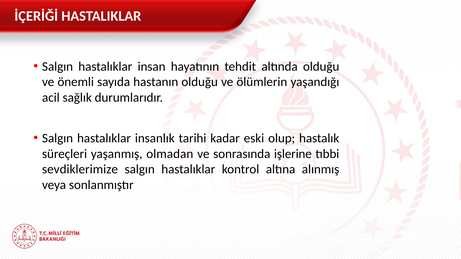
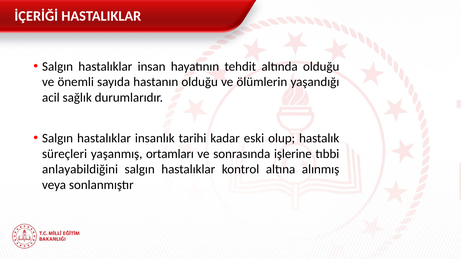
olmadan: olmadan -> ortamları (170, 154)
sevdiklerimize: sevdiklerimize -> anlayabildiğini (80, 170)
